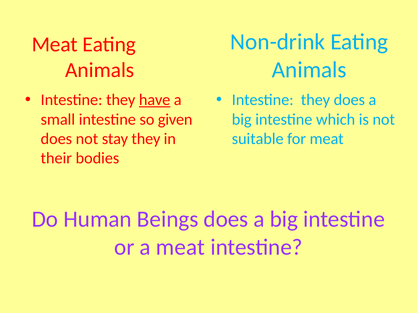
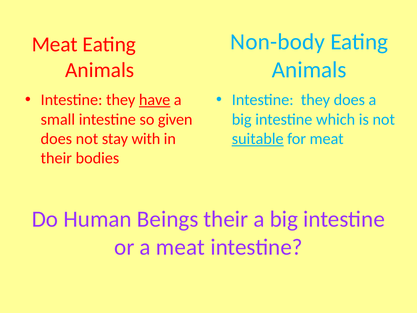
Non-drink: Non-drink -> Non-body (278, 42)
stay they: they -> with (146, 139)
suitable underline: none -> present (258, 139)
Beings does: does -> their (226, 219)
